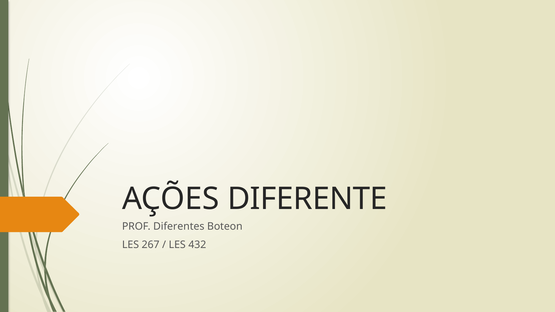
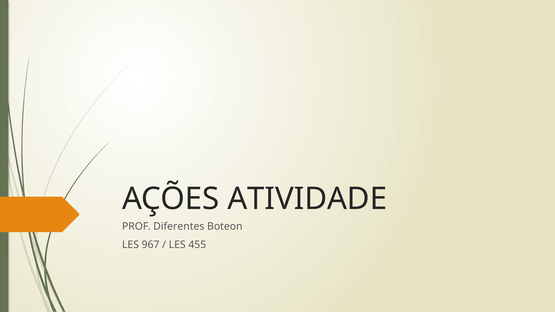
DIFERENTE: DIFERENTE -> ATIVIDADE (307, 199)
267: 267 -> 967 (151, 245)
432: 432 -> 455 (197, 245)
